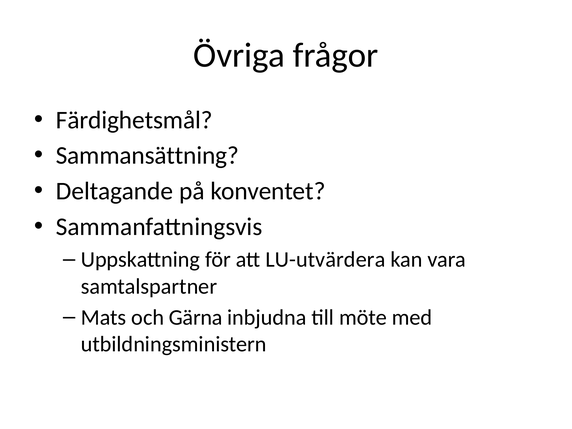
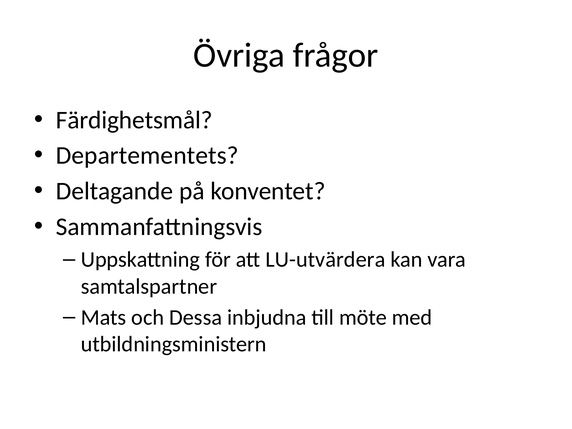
Sammansättning: Sammansättning -> Departementets (147, 156)
Gärna: Gärna -> Dessa (196, 318)
